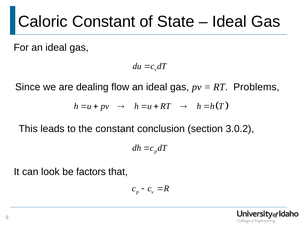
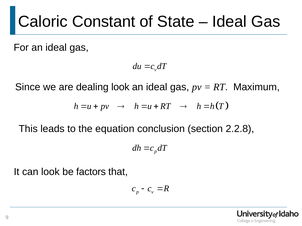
dealing flow: flow -> look (120, 87)
Problems: Problems -> Maximum (256, 87)
the constant: constant -> equation (115, 129)
3.0.2: 3.0.2 -> 2.2.8 (240, 129)
